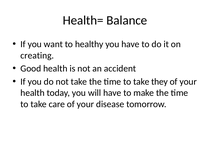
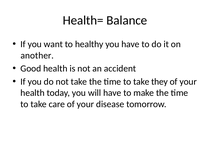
creating: creating -> another (37, 55)
